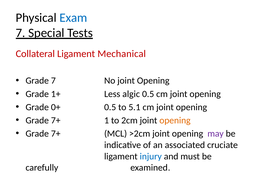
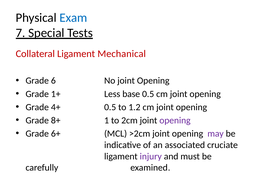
Grade 7: 7 -> 6 (53, 81)
algic: algic -> base (131, 94)
0+: 0+ -> 4+ (56, 107)
5.1: 5.1 -> 1.2 (134, 107)
7+: 7+ -> 8+ (56, 121)
opening colour: orange -> purple (175, 121)
7+: 7+ -> 6+ (56, 134)
injury colour: blue -> purple (151, 157)
